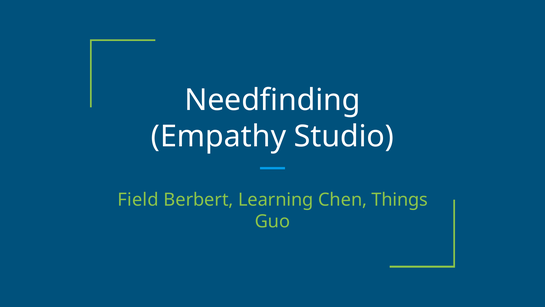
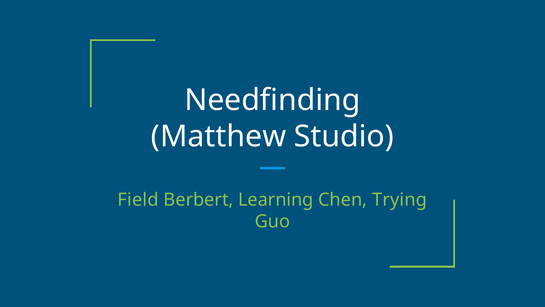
Empathy: Empathy -> Matthew (219, 136)
Things: Things -> Trying (400, 199)
